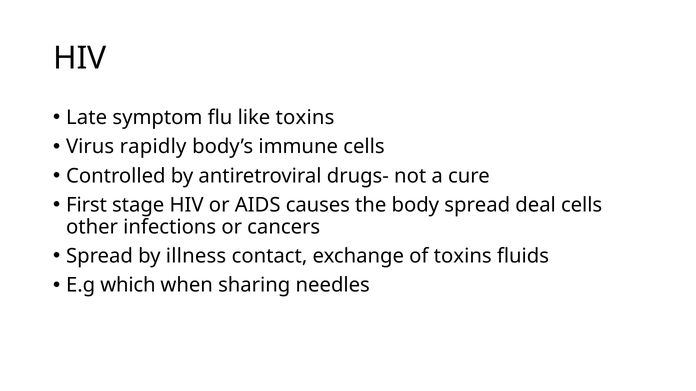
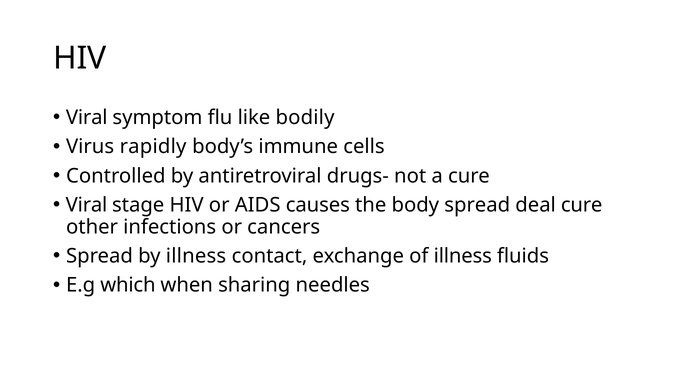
Late: Late -> Viral (87, 118)
like toxins: toxins -> bodily (305, 118)
First: First -> Viral (87, 205)
deal cells: cells -> cure (582, 205)
of toxins: toxins -> illness (463, 256)
